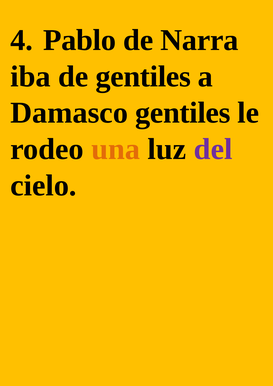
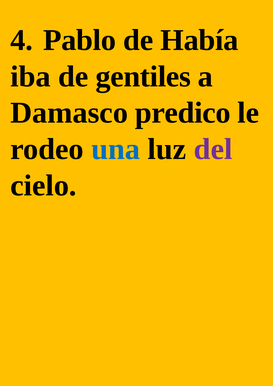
Narra: Narra -> Había (199, 40)
Damasco gentiles: gentiles -> predico (183, 113)
una colour: orange -> blue (116, 149)
